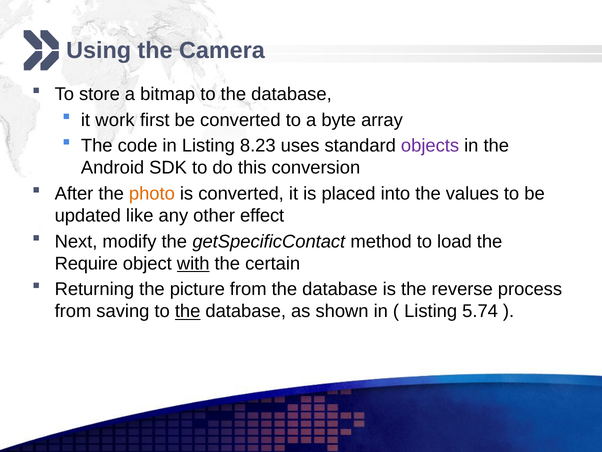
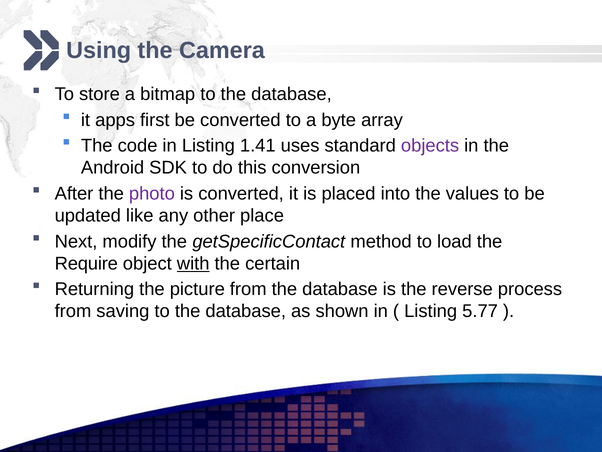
work: work -> apps (115, 120)
8.23: 8.23 -> 1.41 (258, 146)
photo colour: orange -> purple (152, 193)
effect: effect -> place (262, 215)
the underline: present -> none (188, 311)
5.74: 5.74 -> 5.77 (480, 311)
